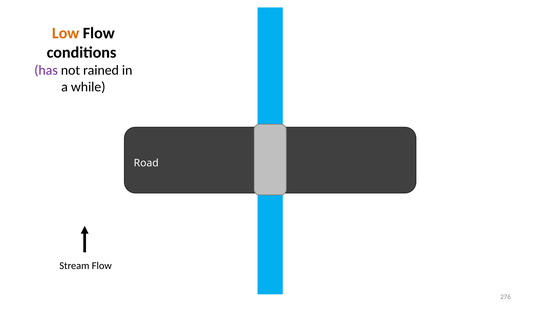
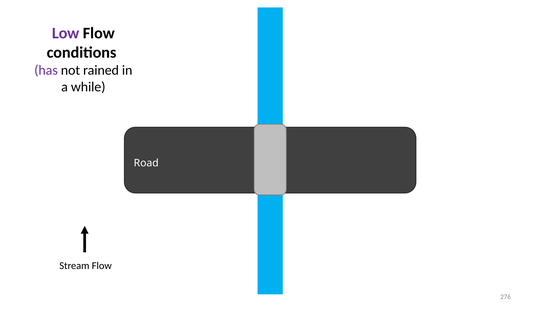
Low colour: orange -> purple (66, 33)
